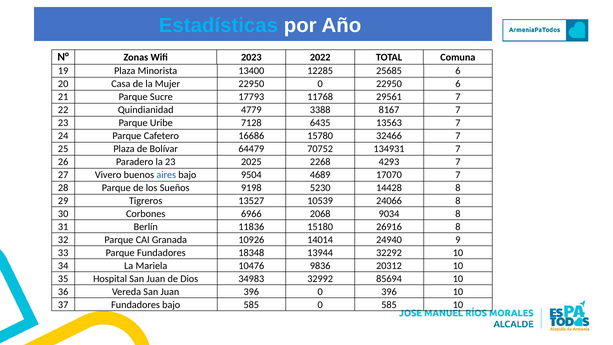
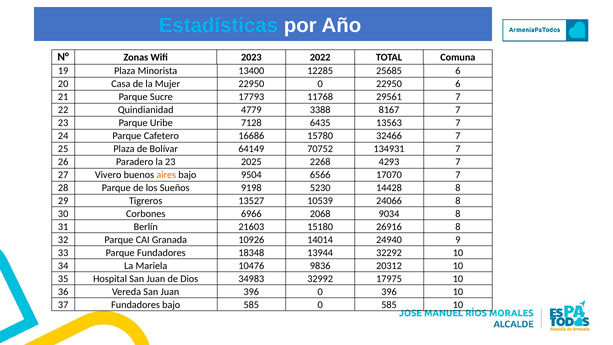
64479: 64479 -> 64149 (251, 149)
aires colour: blue -> orange (166, 175)
4689: 4689 -> 6566 (320, 175)
11836: 11836 -> 21603 (251, 227)
85694: 85694 -> 17975 (389, 279)
